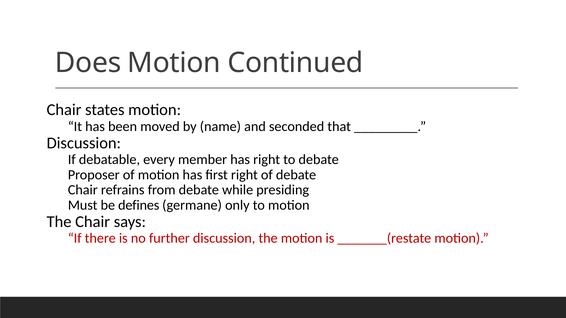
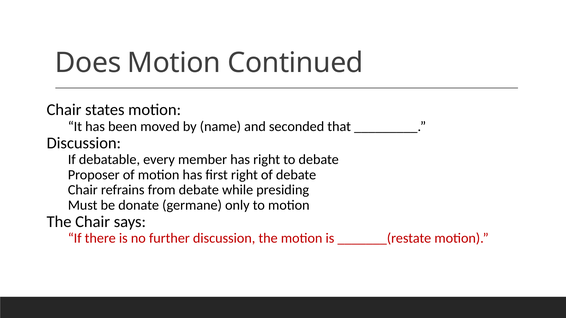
defines: defines -> donate (139, 205)
